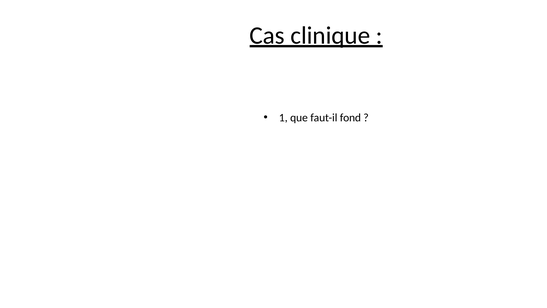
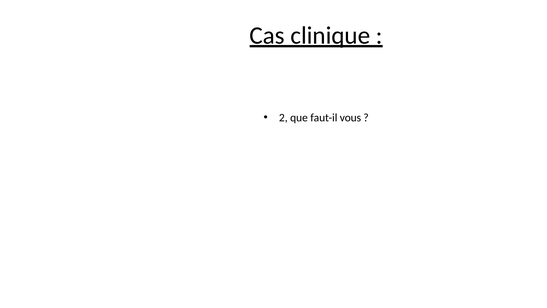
1: 1 -> 2 (283, 118)
fond: fond -> vous (350, 118)
